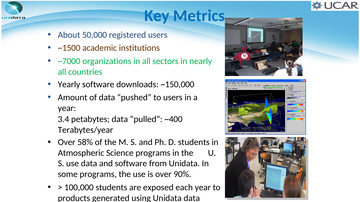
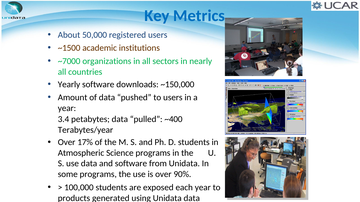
58%: 58% -> 17% (85, 143)
